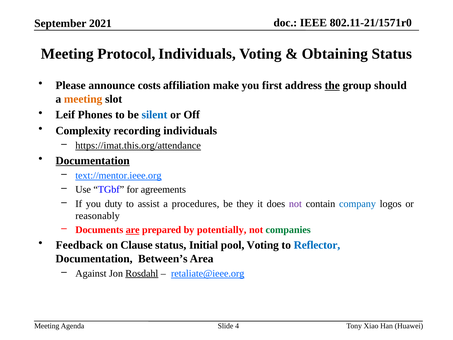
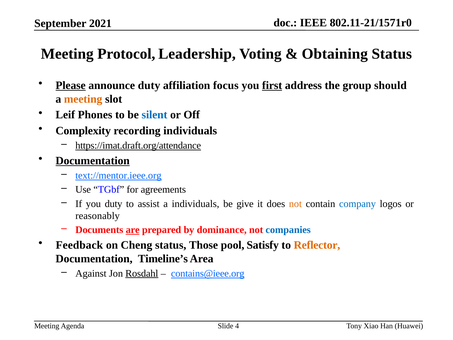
Protocol Individuals: Individuals -> Leadership (197, 54)
Please underline: none -> present (71, 85)
announce costs: costs -> duty (149, 85)
make: make -> focus (226, 85)
first underline: none -> present (272, 85)
the underline: present -> none (332, 85)
https://imat.this.org/attendance: https://imat.this.org/attendance -> https://imat.draft.org/attendance (138, 145)
a procedures: procedures -> individuals (196, 204)
they: they -> give (245, 204)
not colour: purple -> orange (295, 204)
potentially: potentially -> dominance (222, 230)
companies colour: green -> blue (288, 230)
Clause: Clause -> Cheng (136, 245)
Initial: Initial -> Those (204, 245)
pool Voting: Voting -> Satisfy (263, 245)
Reflector colour: blue -> orange (317, 245)
Between’s: Between’s -> Timeline’s (163, 258)
retaliate@ieee.org: retaliate@ieee.org -> contains@ieee.org (208, 273)
